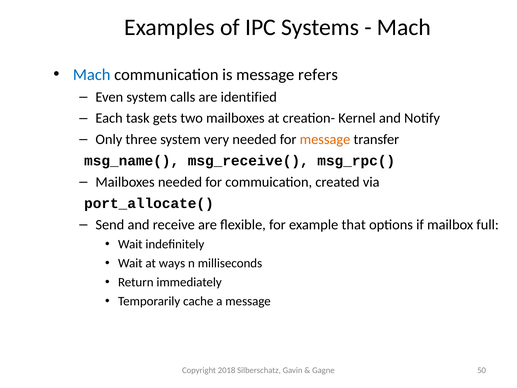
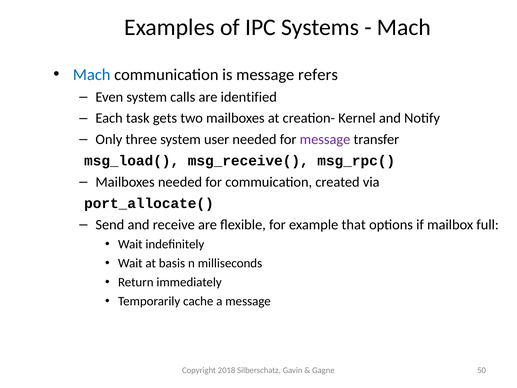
very: very -> user (217, 139)
message colour: orange -> purple (325, 139)
msg_name(: msg_name( -> msg_load( (132, 161)
ways: ways -> basis (172, 263)
